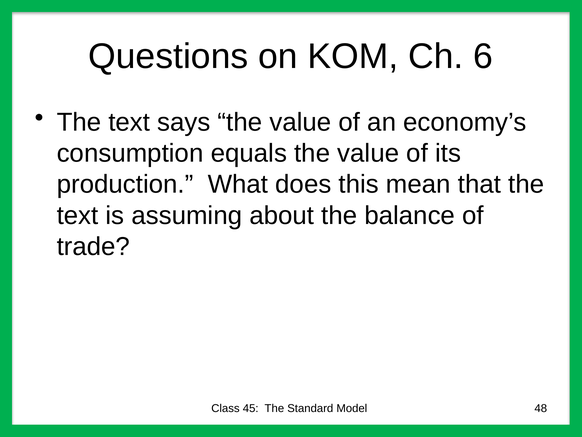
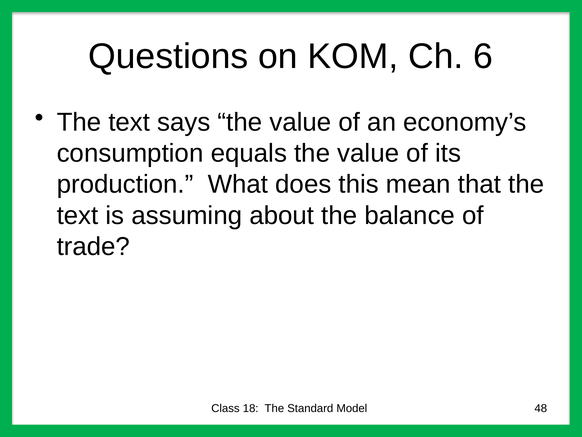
45: 45 -> 18 (251, 408)
